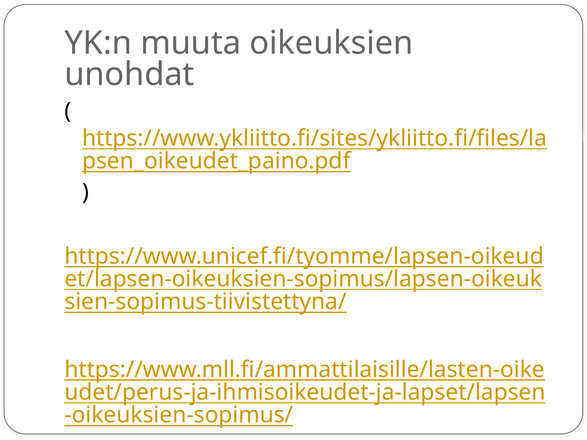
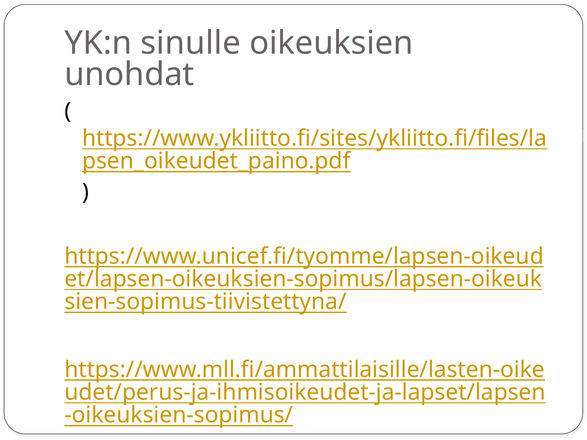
muuta: muuta -> sinulle (191, 43)
